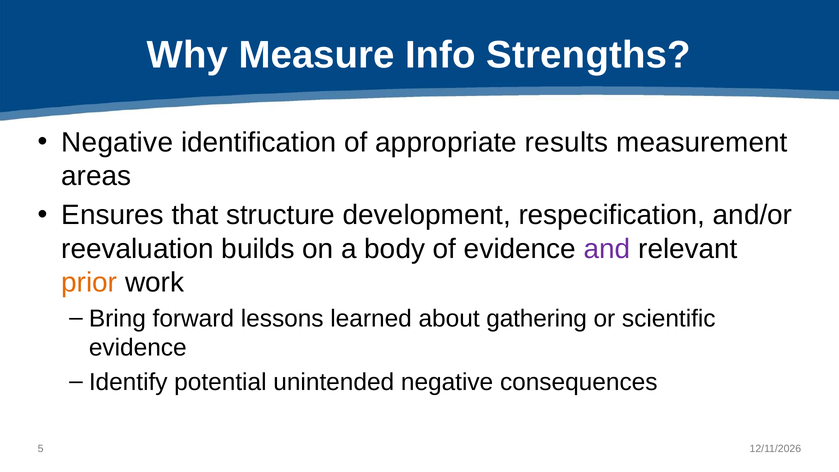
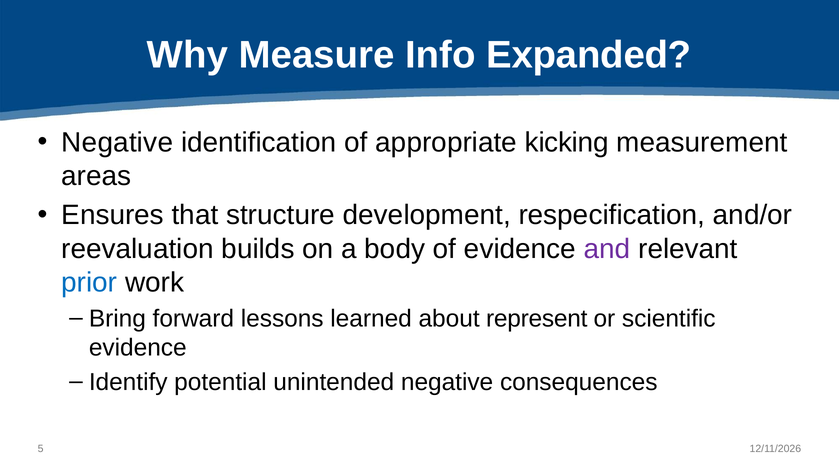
Strengths: Strengths -> Expanded (589, 55)
results: results -> kicking (567, 142)
prior colour: orange -> blue (89, 282)
gathering: gathering -> represent (537, 318)
